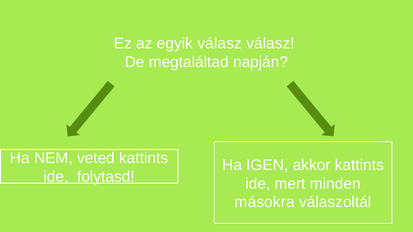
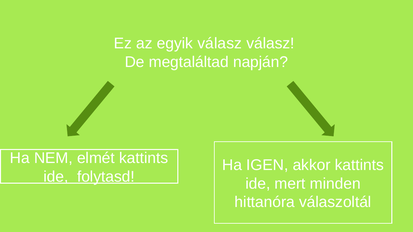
veted: veted -> elmét (96, 158)
másokra: másokra -> hittanóra (265, 202)
